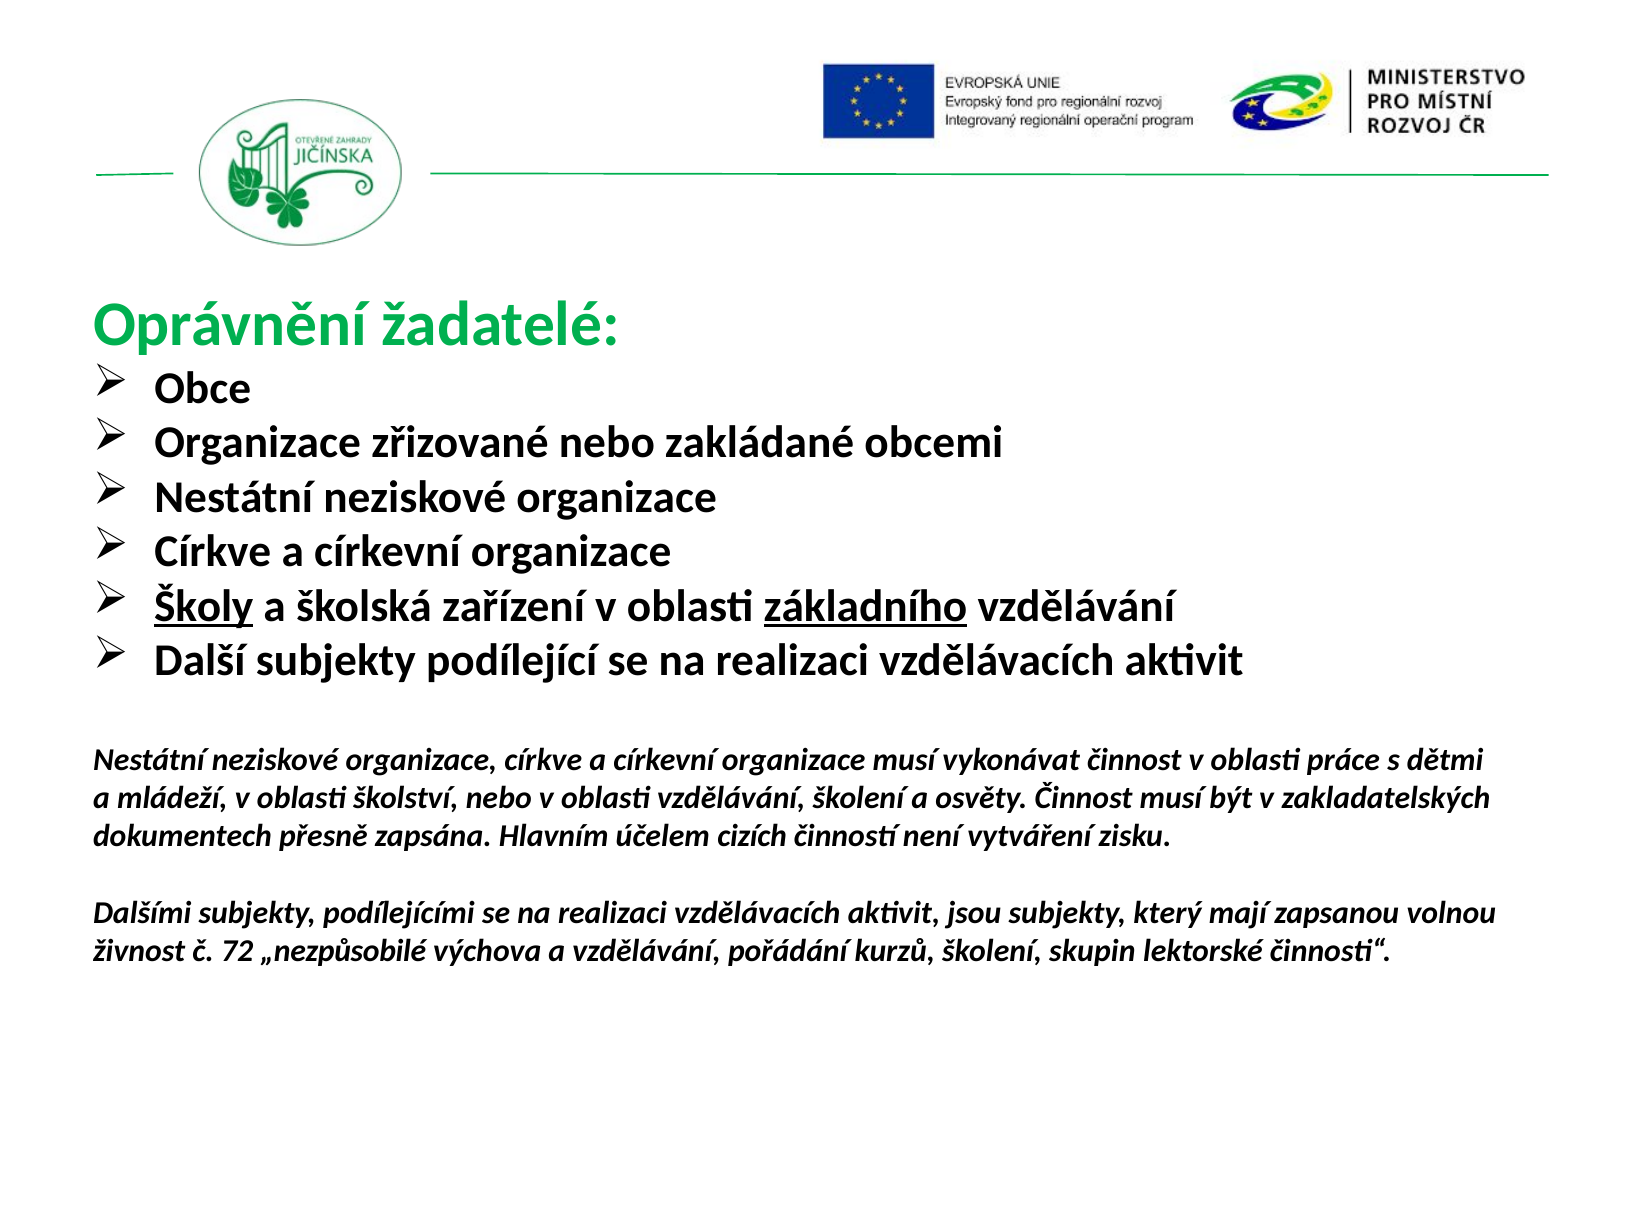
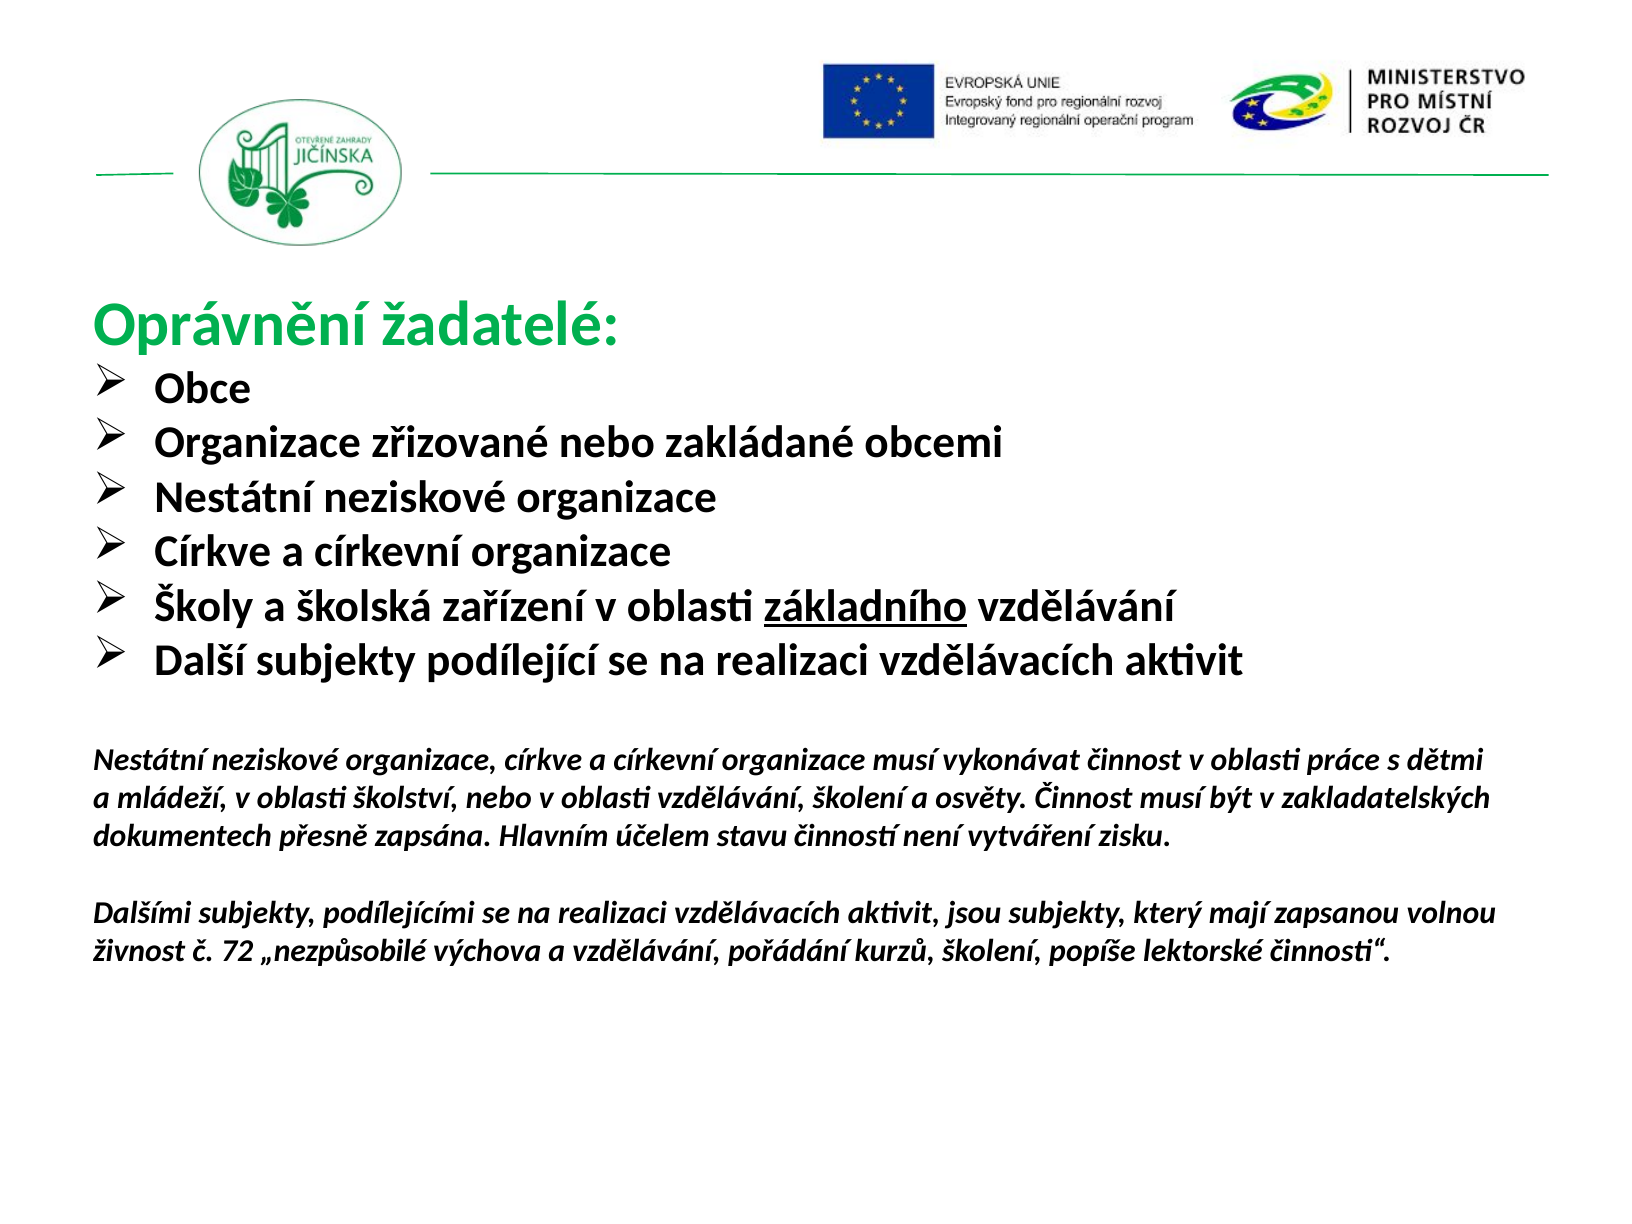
Školy underline: present -> none (204, 606)
cizích: cizích -> stavu (752, 836)
skupin: skupin -> popíše (1092, 951)
